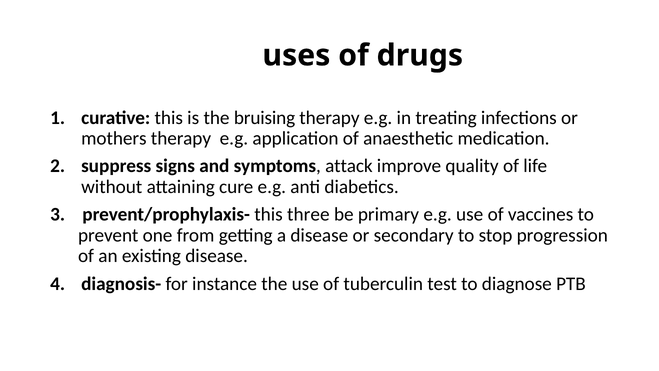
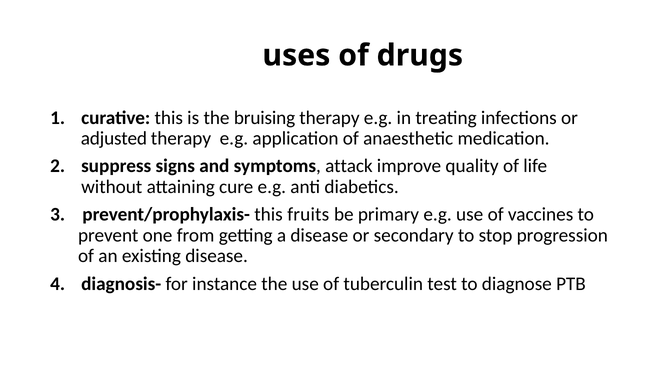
mothers: mothers -> adjusted (114, 138)
three: three -> fruits (308, 214)
